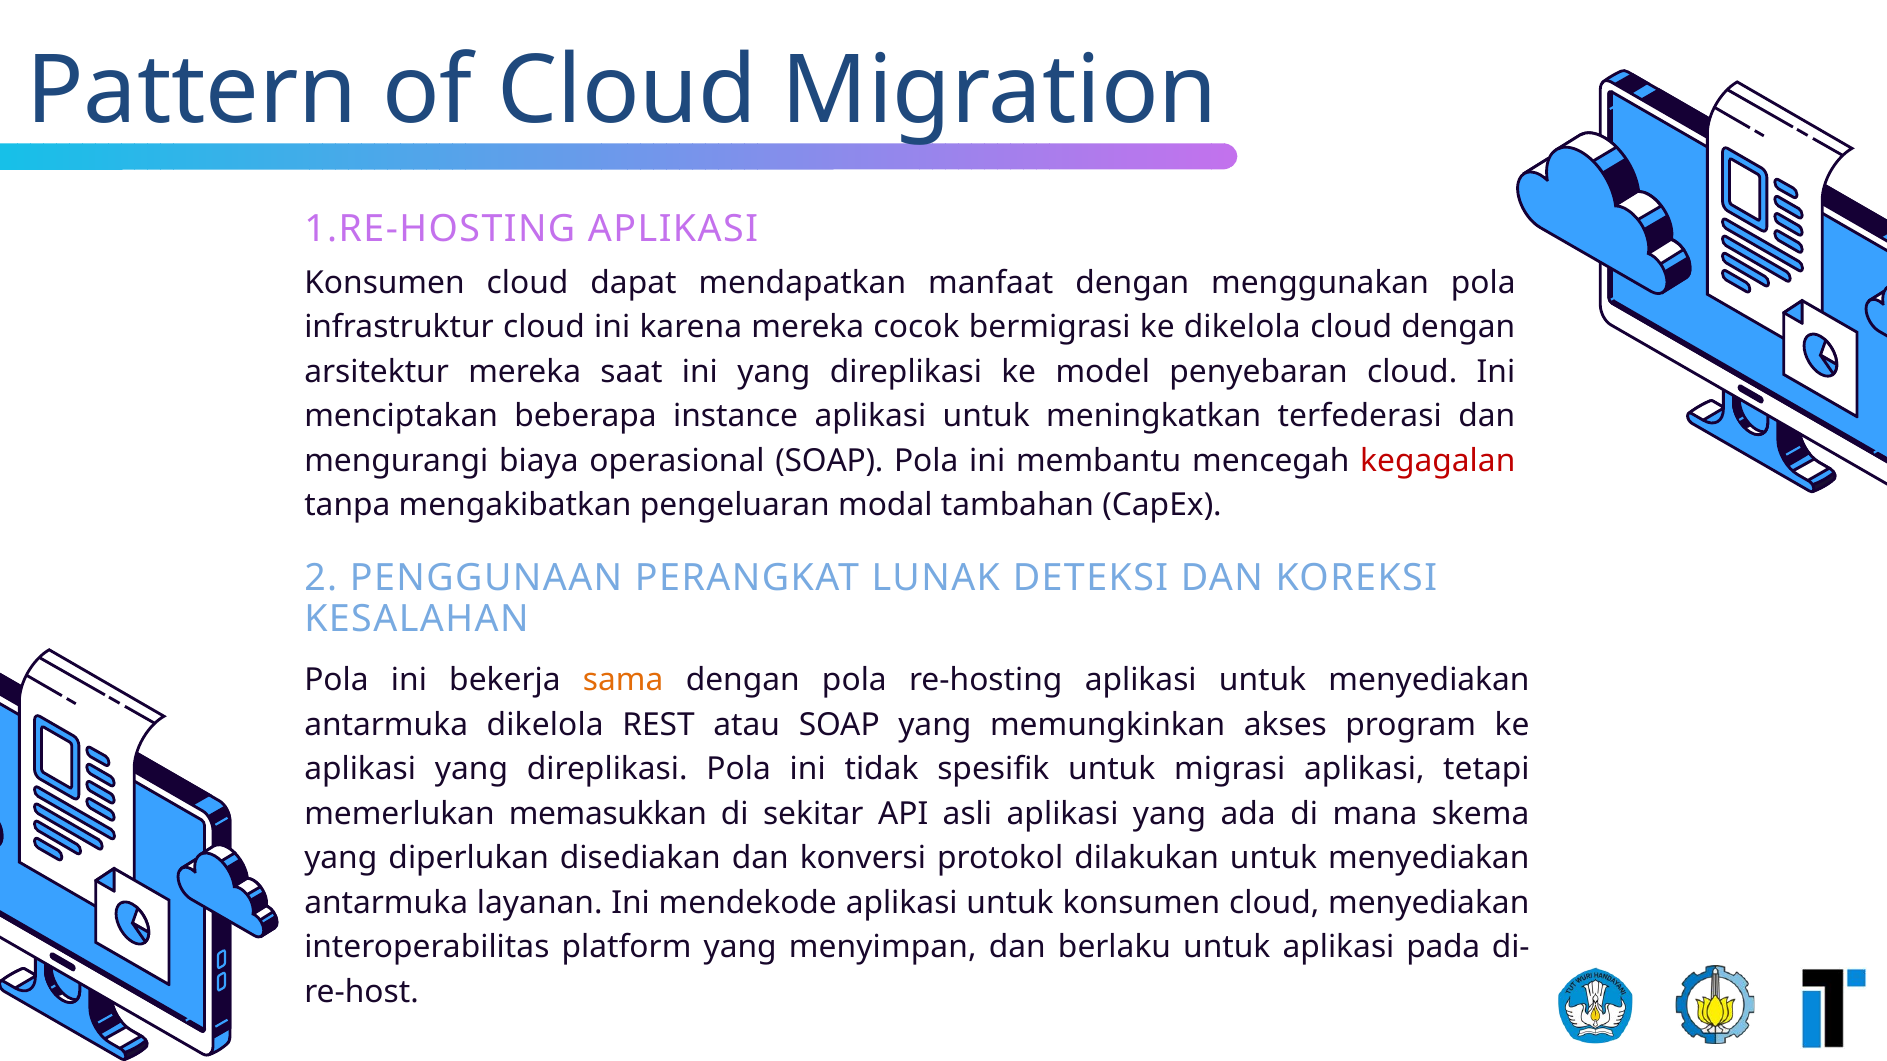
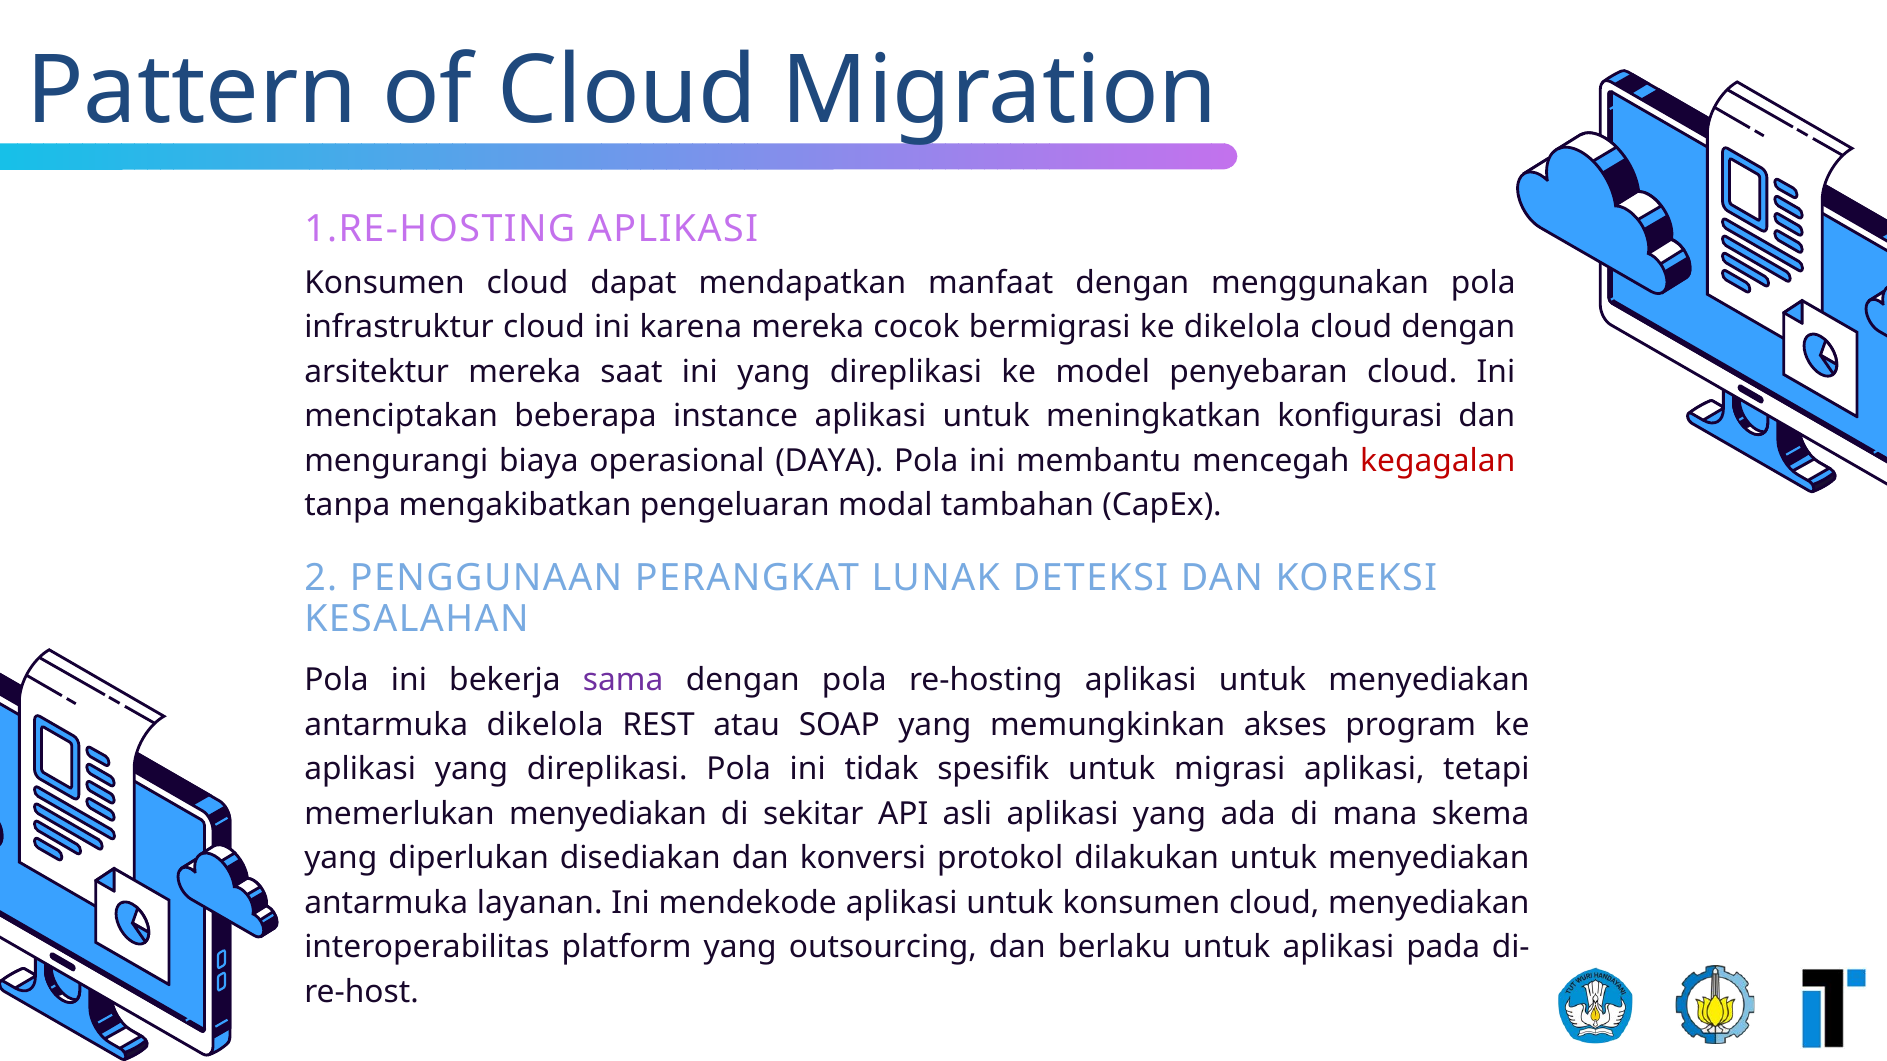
terfederasi: terfederasi -> konfigurasi (1360, 416)
operasional SOAP: SOAP -> DAYA (829, 461)
sama colour: orange -> purple (623, 681)
memerlukan memasukkan: memasukkan -> menyediakan (608, 814)
menyimpan: menyimpan -> outsourcing (883, 948)
